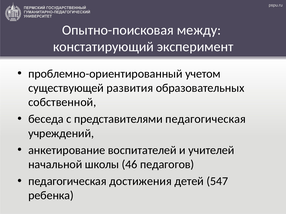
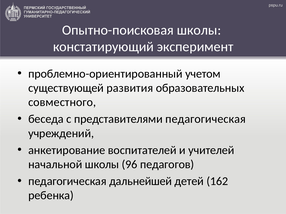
Опытно-поисковая между: между -> школы (199, 30)
собственной: собственной -> совместного (62, 102)
46: 46 -> 96 (130, 165)
достижения: достижения -> дальнейшей (141, 182)
547: 547 -> 162 (217, 182)
